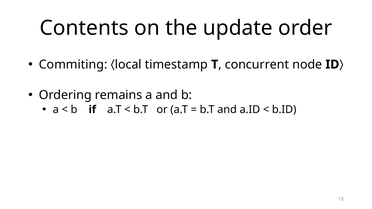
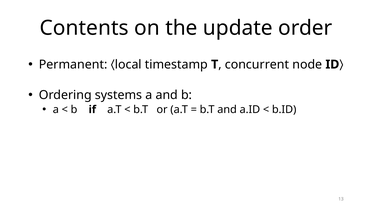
Commiting: Commiting -> Permanent (73, 65)
remains: remains -> systems (119, 95)
